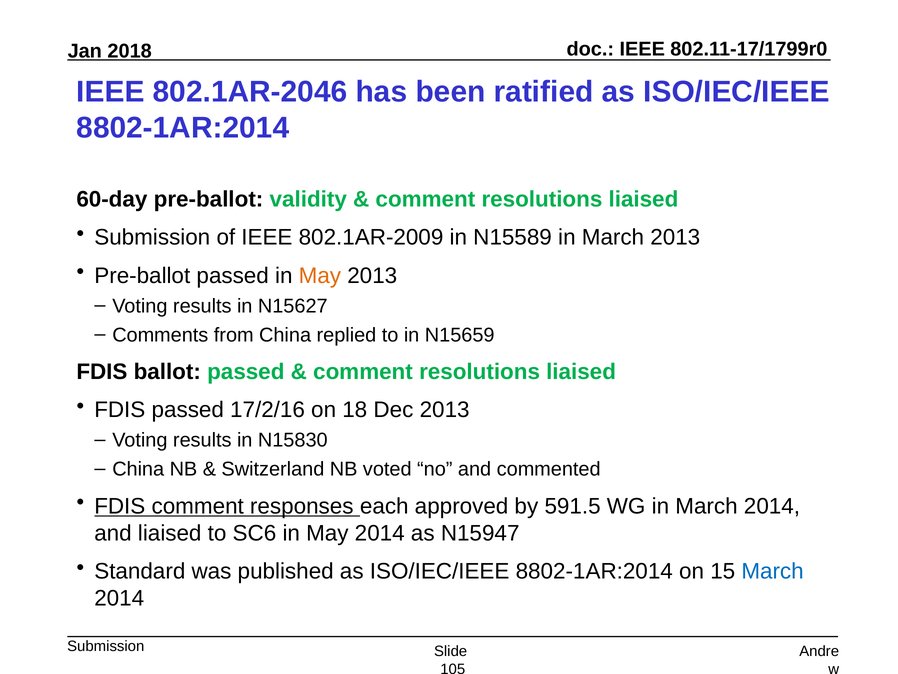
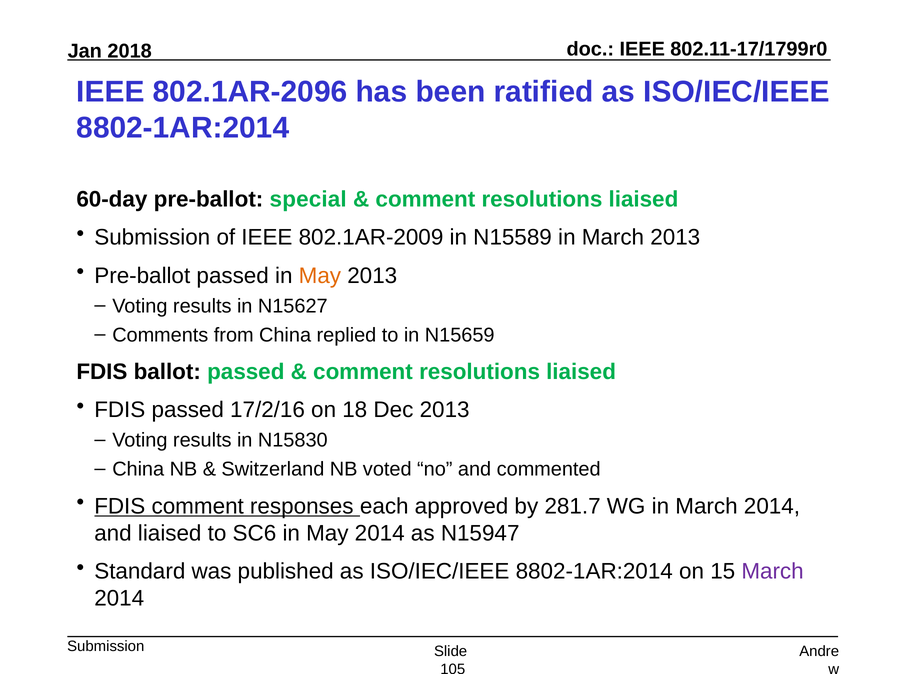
802.1AR-2046: 802.1AR-2046 -> 802.1AR-2096 (250, 92)
validity: validity -> special (308, 199)
591.5: 591.5 -> 281.7 (573, 506)
March colour: blue -> purple (773, 571)
